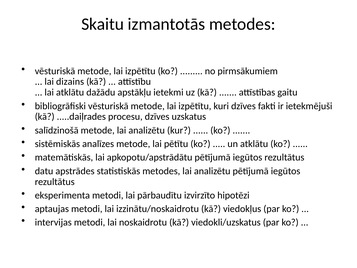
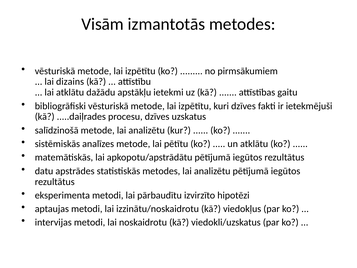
Skaitu: Skaitu -> Visām (103, 24)
